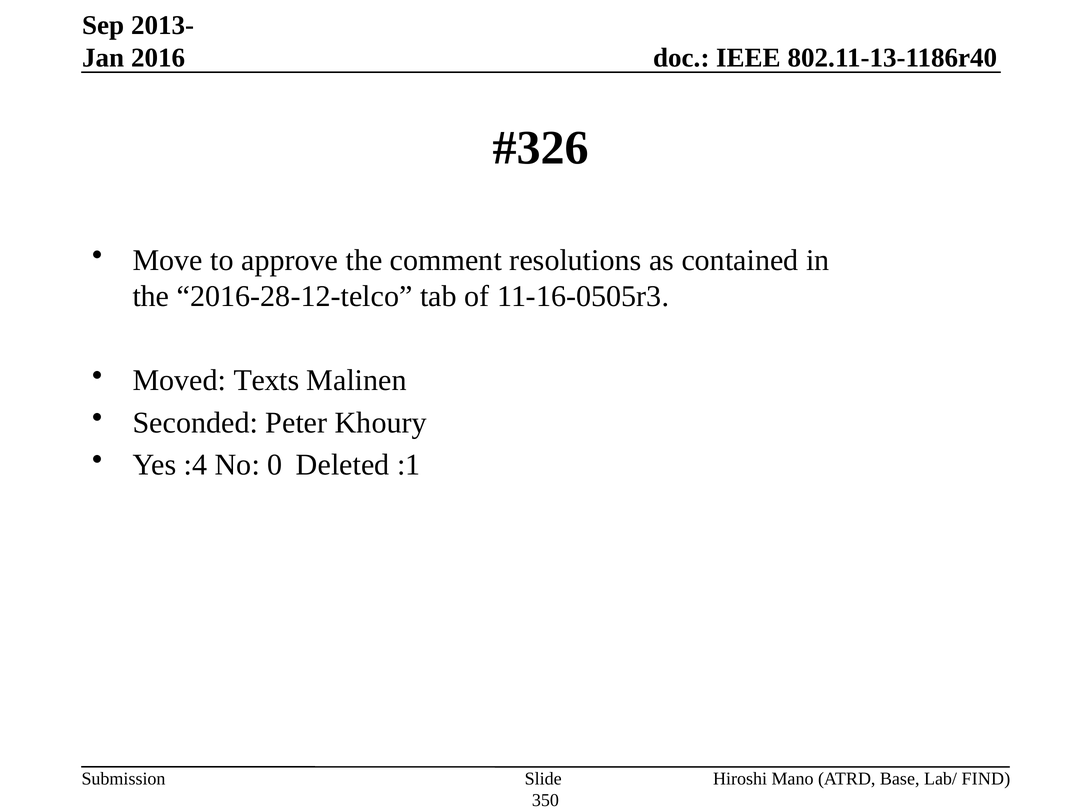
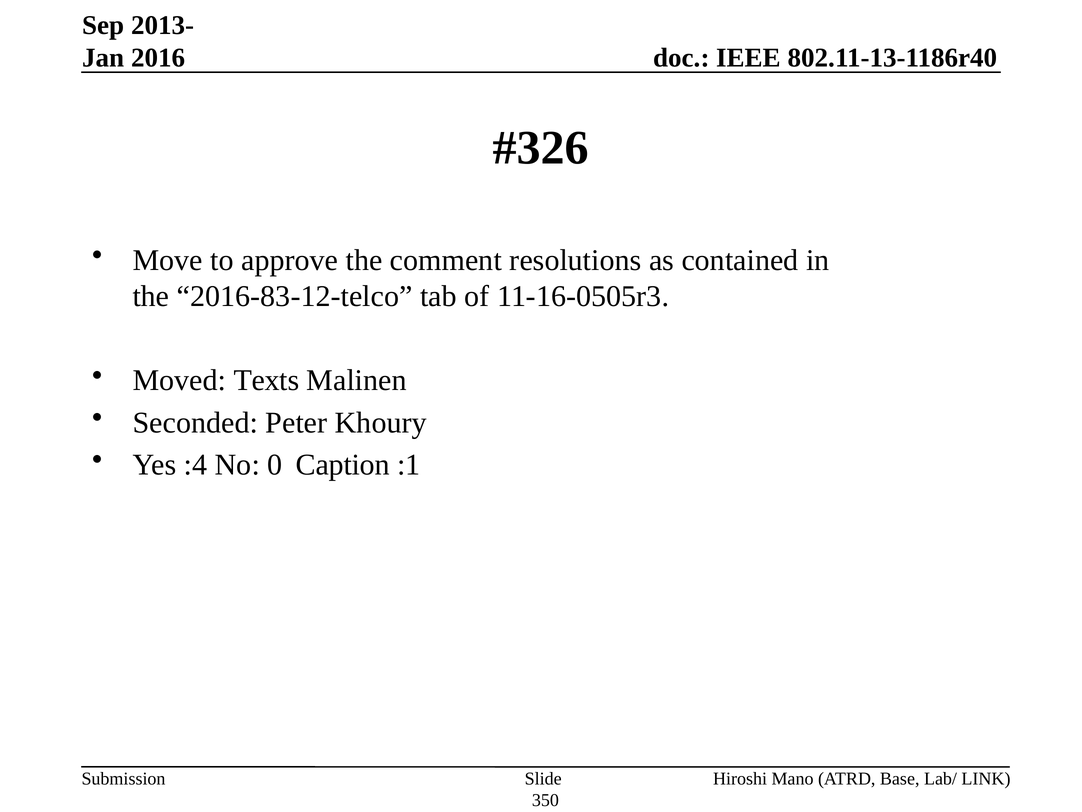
2016-28-12-telco: 2016-28-12-telco -> 2016-83-12-telco (295, 296)
Deleted: Deleted -> Caption (343, 464)
FIND: FIND -> LINK (986, 778)
